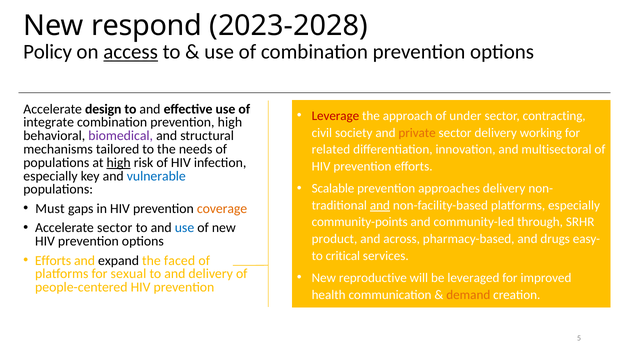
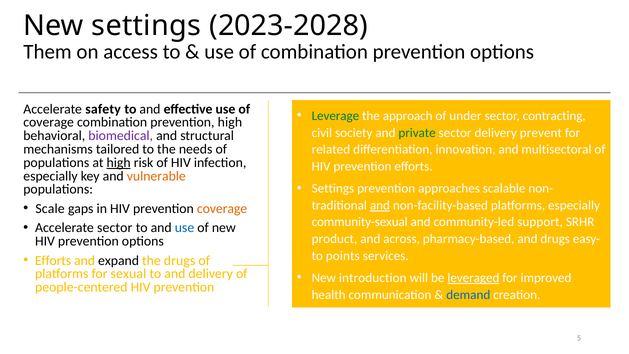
New respond: respond -> settings (146, 26)
Policy: Policy -> Them (47, 52)
access underline: present -> none (131, 52)
design: design -> safety (103, 109)
Leverage colour: red -> green (335, 116)
integrate: integrate -> coverage (49, 122)
private colour: orange -> green (417, 133)
working: working -> prevent (541, 133)
vulnerable colour: blue -> orange (156, 176)
Scalable: Scalable -> Settings (333, 188)
approaches delivery: delivery -> scalable (504, 188)
Must: Must -> Scale (50, 209)
community-points: community-points -> community-sexual (360, 222)
through: through -> support (540, 222)
critical: critical -> points (343, 256)
the faced: faced -> drugs (180, 260)
reproductive: reproductive -> introduction (373, 278)
leveraged underline: none -> present (473, 278)
demand colour: orange -> blue (468, 295)
